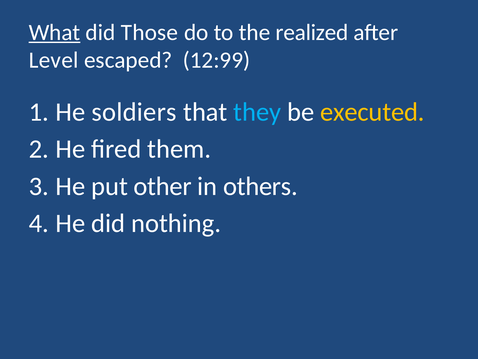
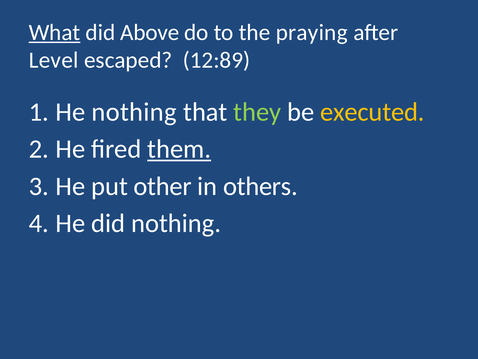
Those: Those -> Above (150, 32)
realized: realized -> praying (312, 32)
12:99: 12:99 -> 12:89 (217, 60)
He soldiers: soldiers -> nothing (134, 112)
they colour: light blue -> light green (257, 112)
them underline: none -> present (179, 149)
